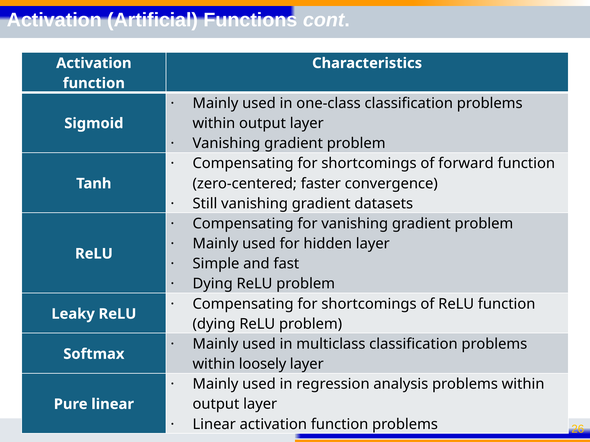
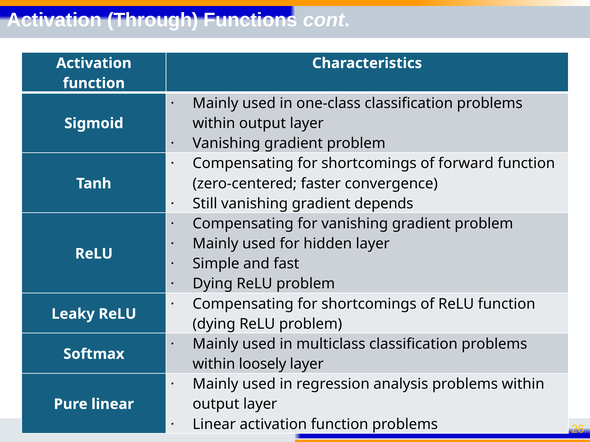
Artificial: Artificial -> Through (153, 20)
datasets: datasets -> depends (384, 204)
